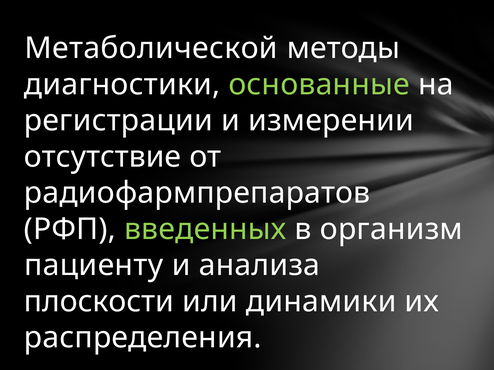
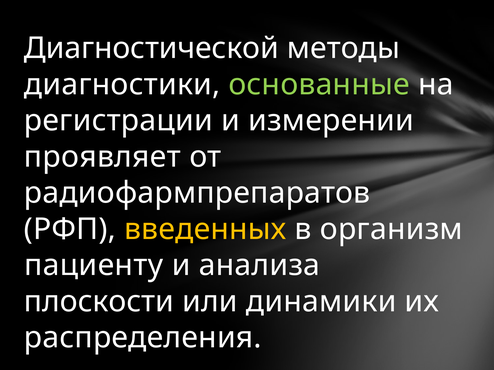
Метаболической: Метаболической -> Диагностической (151, 48)
отсутствие: отсутствие -> проявляет (102, 157)
введенных colour: light green -> yellow (205, 230)
